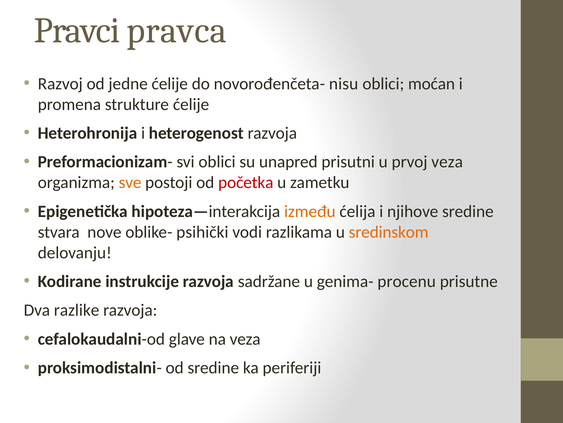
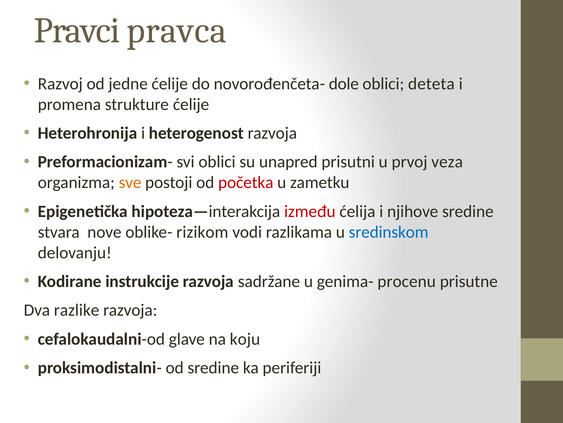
nisu: nisu -> dole (344, 84)
moćan: moćan -> deteta (431, 84)
između colour: orange -> red (310, 211)
psihički: psihički -> rizikom (202, 232)
sredinskom colour: orange -> blue (389, 232)
na veza: veza -> koju (245, 339)
